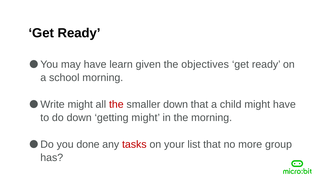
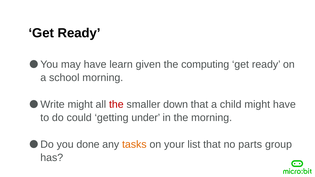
objectives: objectives -> computing (205, 64)
do down: down -> could (79, 118)
getting might: might -> under (146, 118)
tasks colour: red -> orange (134, 145)
more: more -> parts (250, 145)
